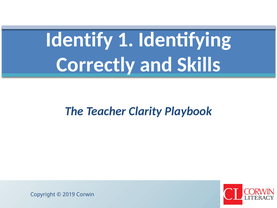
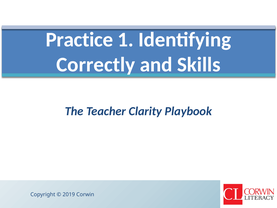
Identify: Identify -> Practice (79, 40)
